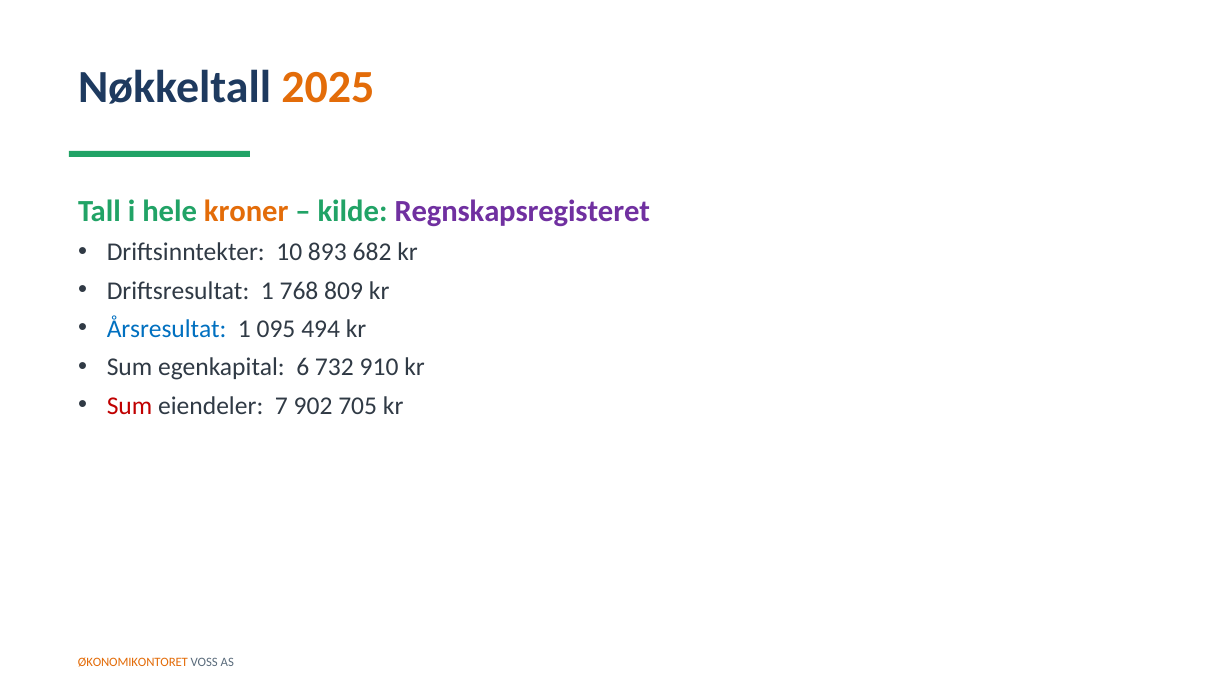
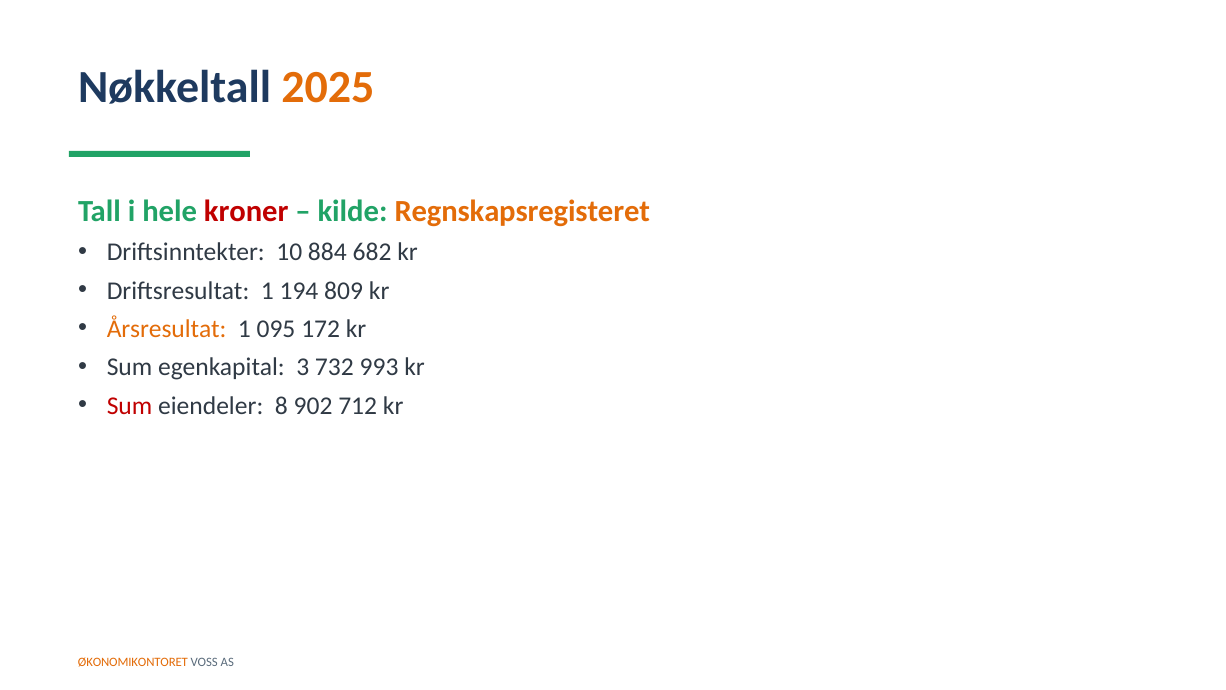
kroner colour: orange -> red (246, 211)
Regnskapsregisteret colour: purple -> orange (522, 211)
893: 893 -> 884 (327, 252)
768: 768 -> 194 (299, 290)
Årsresultat colour: blue -> orange (167, 329)
494: 494 -> 172 (321, 329)
6: 6 -> 3 (303, 367)
910: 910 -> 993 (379, 367)
7: 7 -> 8 (281, 405)
705: 705 -> 712 (358, 405)
